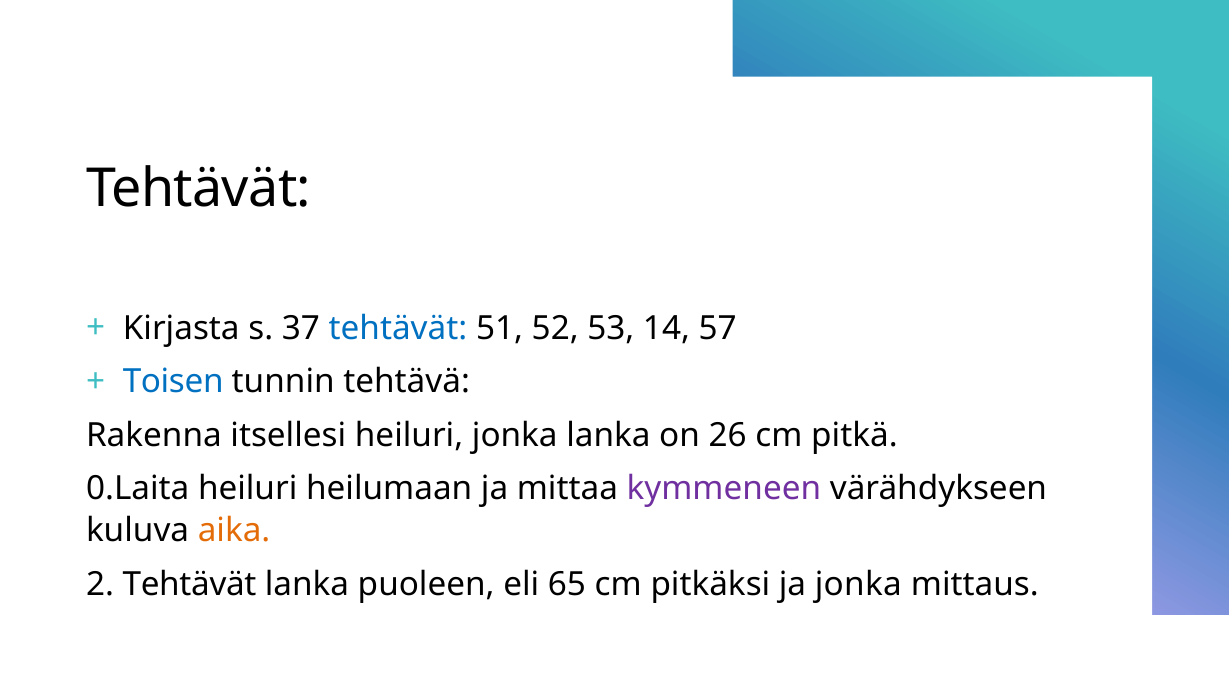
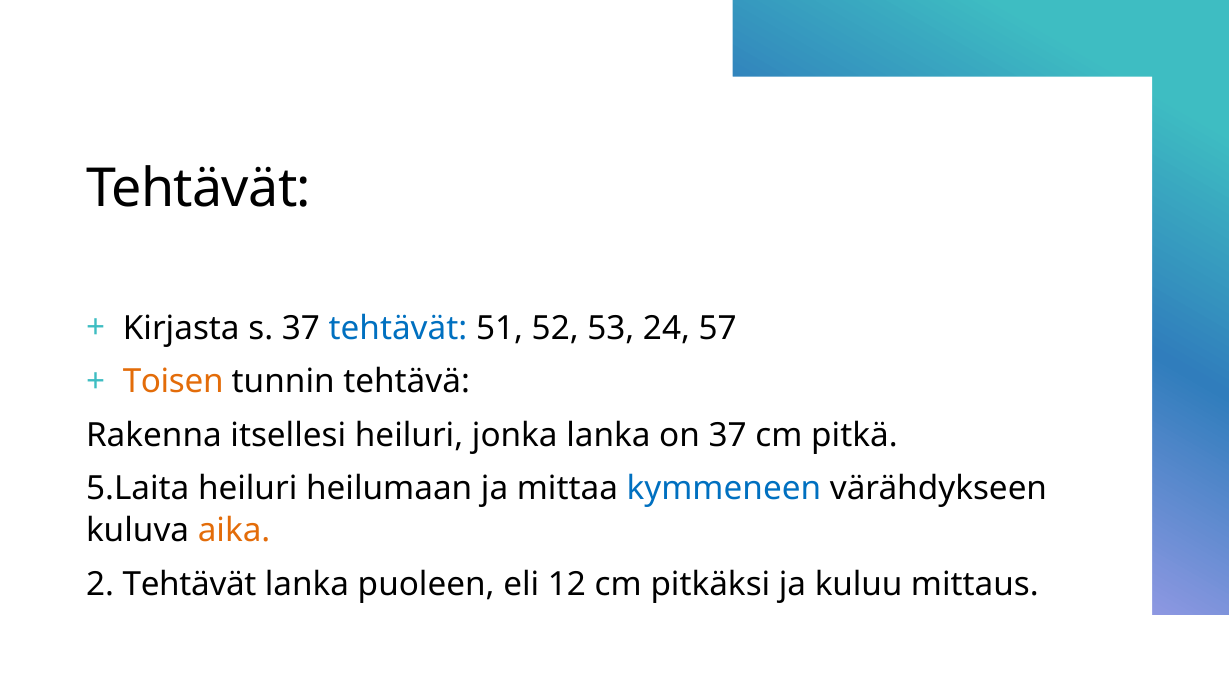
14: 14 -> 24 (666, 328)
Toisen colour: blue -> orange (173, 382)
on 26: 26 -> 37 (728, 436)
0.Laita: 0.Laita -> 5.Laita (138, 489)
kymmeneen colour: purple -> blue (724, 489)
65: 65 -> 12 (567, 585)
ja jonka: jonka -> kuluu (859, 585)
